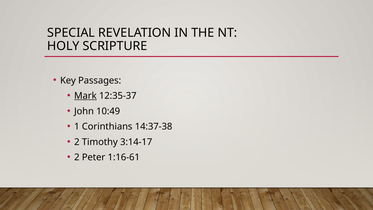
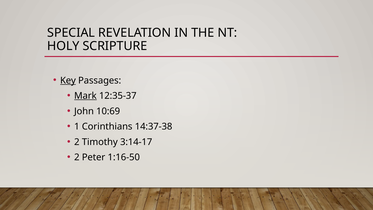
Key underline: none -> present (68, 80)
10:49: 10:49 -> 10:69 (108, 111)
1:16-61: 1:16-61 -> 1:16-50 (124, 157)
